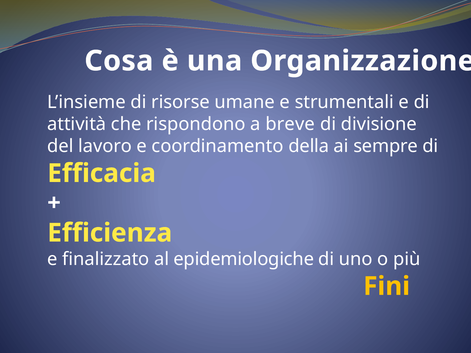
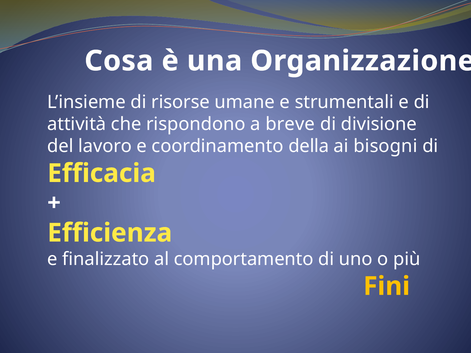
sempre: sempre -> bisogni (385, 146)
epidemiologiche: epidemiologiche -> comportamento (244, 259)
